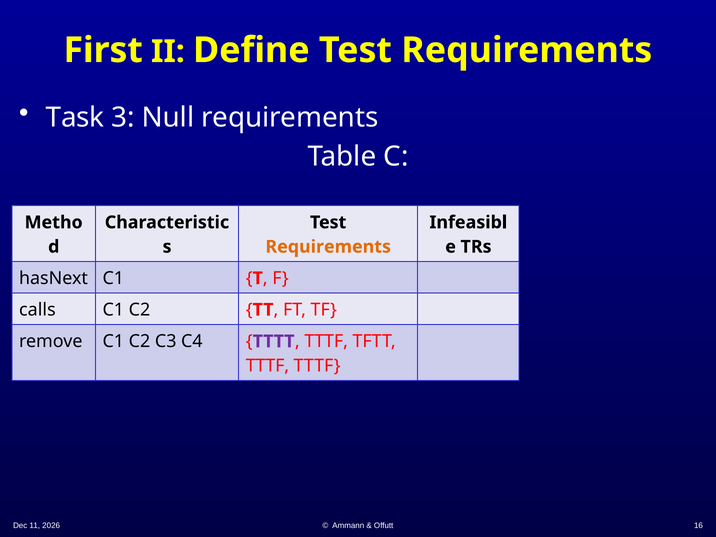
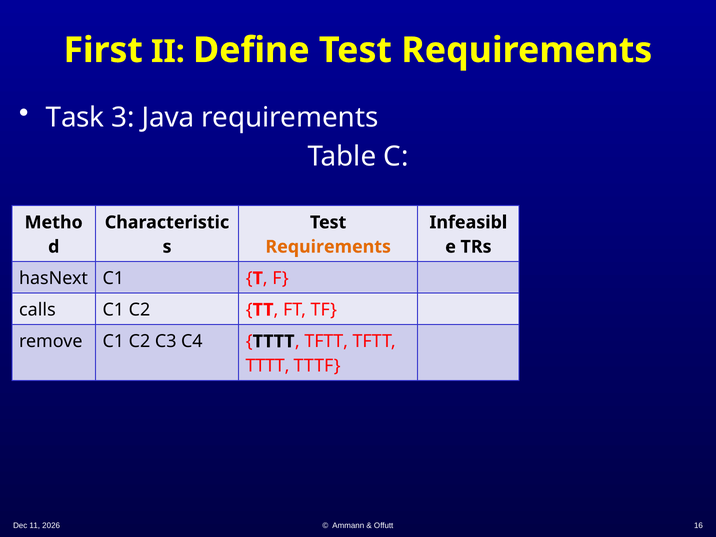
Null: Null -> Java (168, 118)
TTTT colour: purple -> black (274, 341)
TTTF: TTTF -> TFTT (326, 341)
TTTF: TTTF -> TTTT (267, 366)
